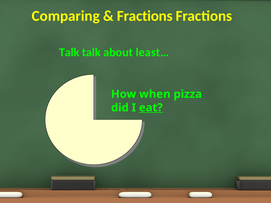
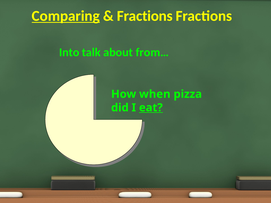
Comparing underline: none -> present (66, 16)
Talk: Talk -> Into (69, 52)
least…: least… -> from… (152, 52)
